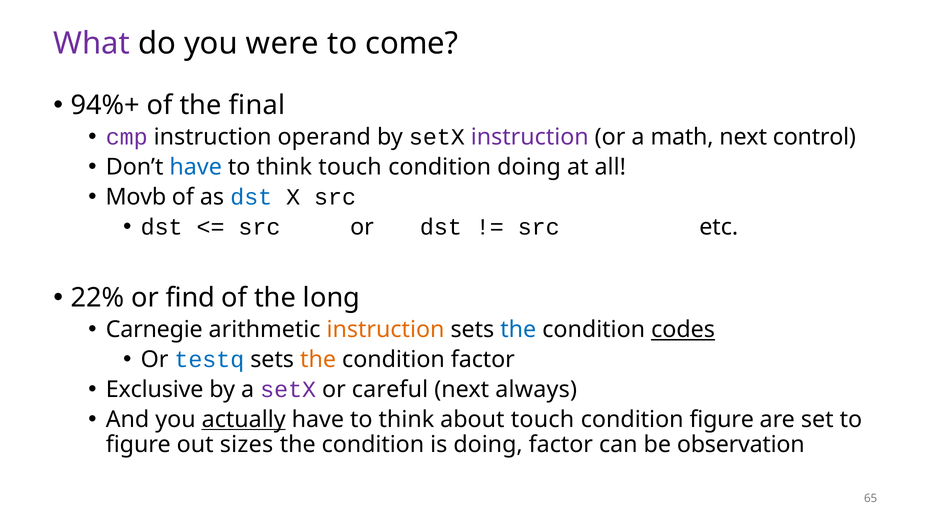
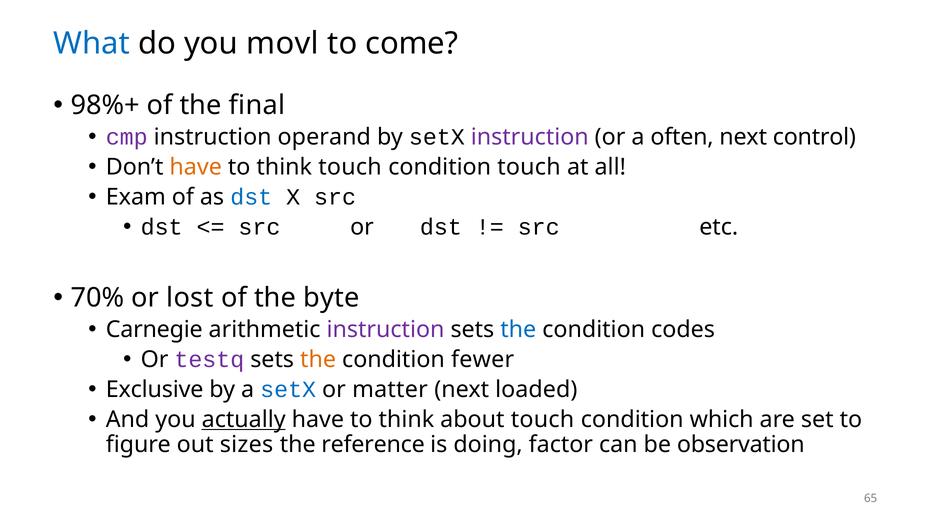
What colour: purple -> blue (92, 43)
were: were -> movl (282, 43)
94%+: 94%+ -> 98%+ (105, 105)
math: math -> often (682, 137)
have colour: blue -> orange (196, 167)
condition doing: doing -> touch (529, 167)
Movb: Movb -> Exam (136, 197)
22%: 22% -> 70% (98, 298)
find: find -> lost (190, 298)
long: long -> byte (331, 298)
instruction colour: orange -> purple (386, 330)
codes underline: present -> none (683, 330)
testq colour: blue -> purple (209, 360)
condition factor: factor -> fewer (483, 360)
setX colour: purple -> blue (288, 390)
careful: careful -> matter (390, 390)
always: always -> loaded (536, 390)
condition figure: figure -> which (722, 420)
condition: condition -> reference (373, 445)
